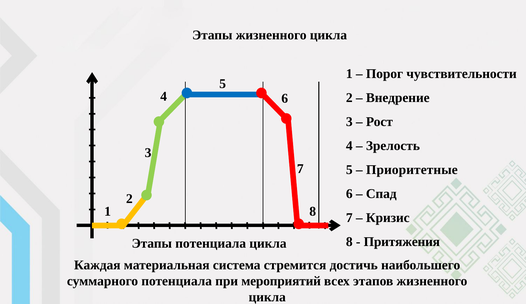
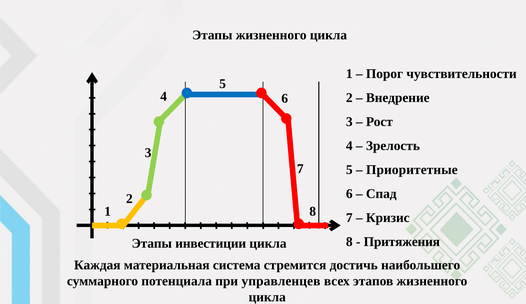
Этапы потенциала: потенциала -> инвестиции (211, 243)
мероприятий: мероприятий -> управленцев (281, 281)
